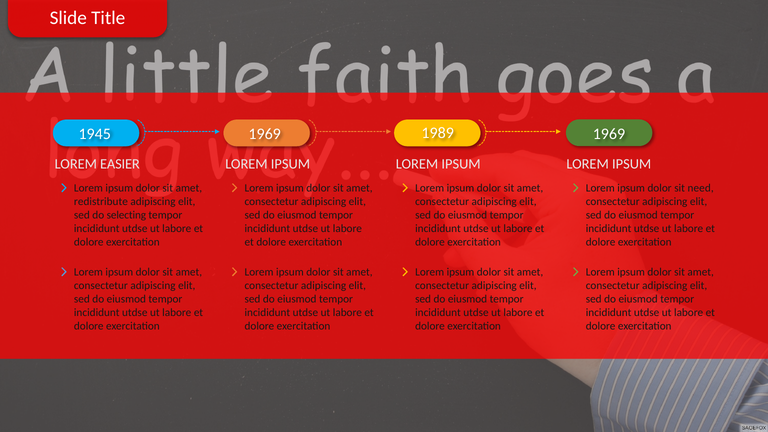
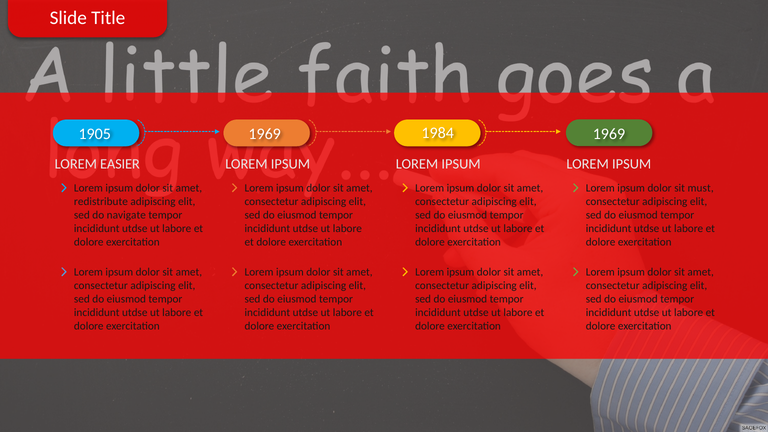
1945: 1945 -> 1905 (95, 134)
1989: 1989 -> 1984 (438, 133)
need: need -> must (701, 188)
selecting: selecting -> navigate (126, 215)
